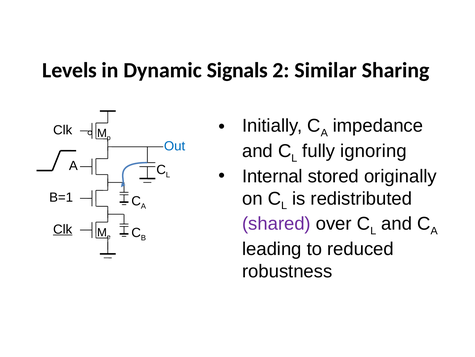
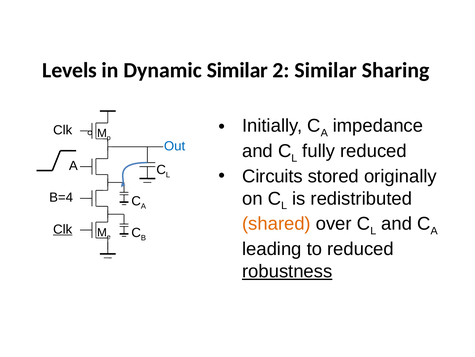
Dynamic Signals: Signals -> Similar (237, 70)
fully ignoring: ignoring -> reduced (374, 151)
Internal: Internal -> Circuits (272, 176)
B=1: B=1 -> B=4 (61, 197)
shared colour: purple -> orange (276, 223)
robustness underline: none -> present (287, 271)
